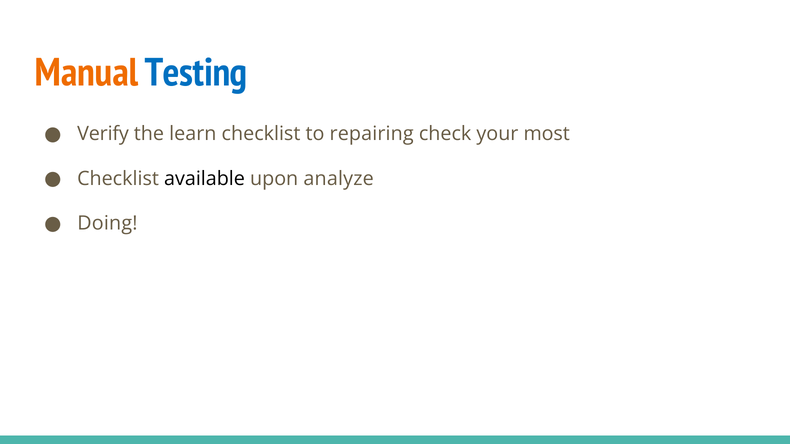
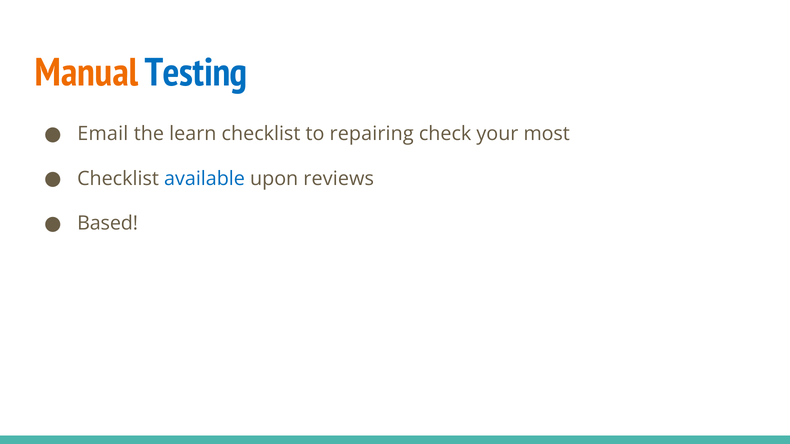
Verify: Verify -> Email (103, 134)
available colour: black -> blue (205, 179)
analyze: analyze -> reviews (339, 179)
Doing: Doing -> Based (108, 224)
